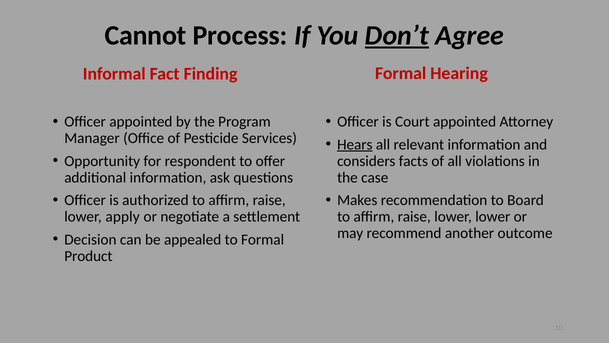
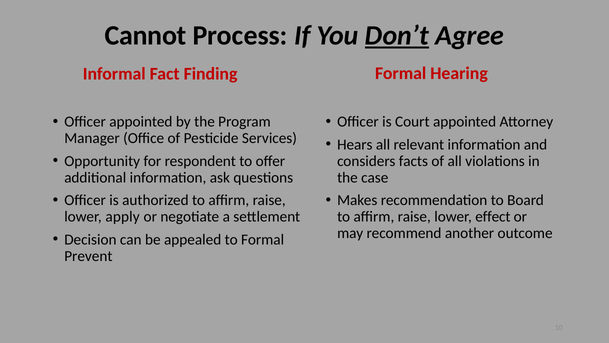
Hears underline: present -> none (355, 144)
lower lower: lower -> effect (493, 216)
Product: Product -> Prevent (88, 256)
